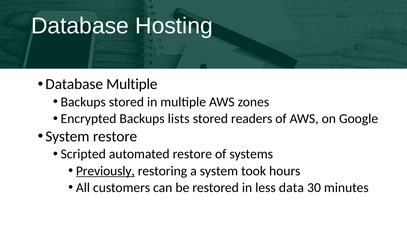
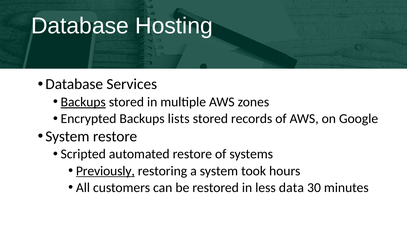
Database Multiple: Multiple -> Services (132, 84)
Backups underline: none -> present (83, 102)
readers: readers -> records (252, 119)
